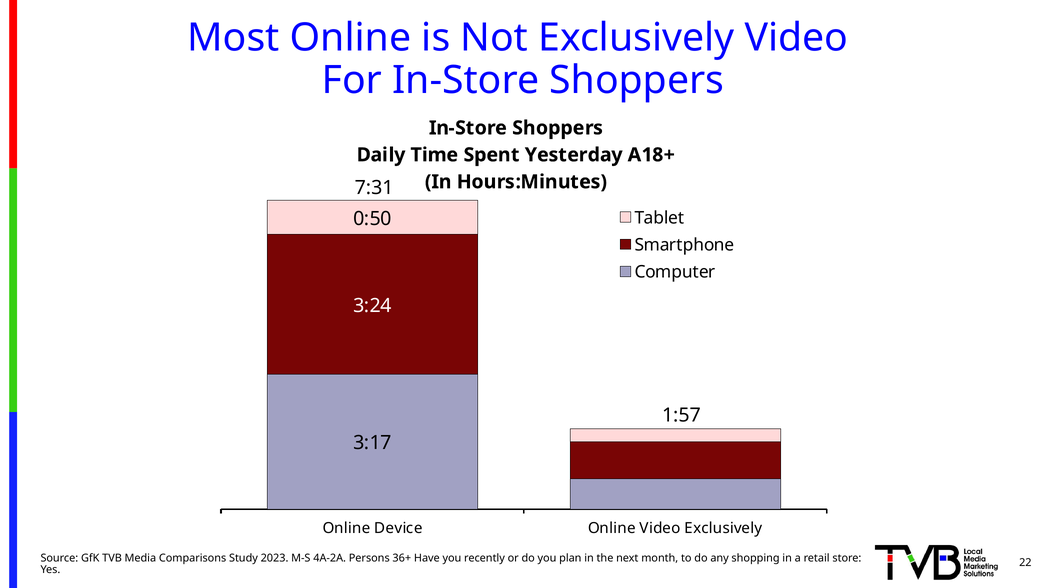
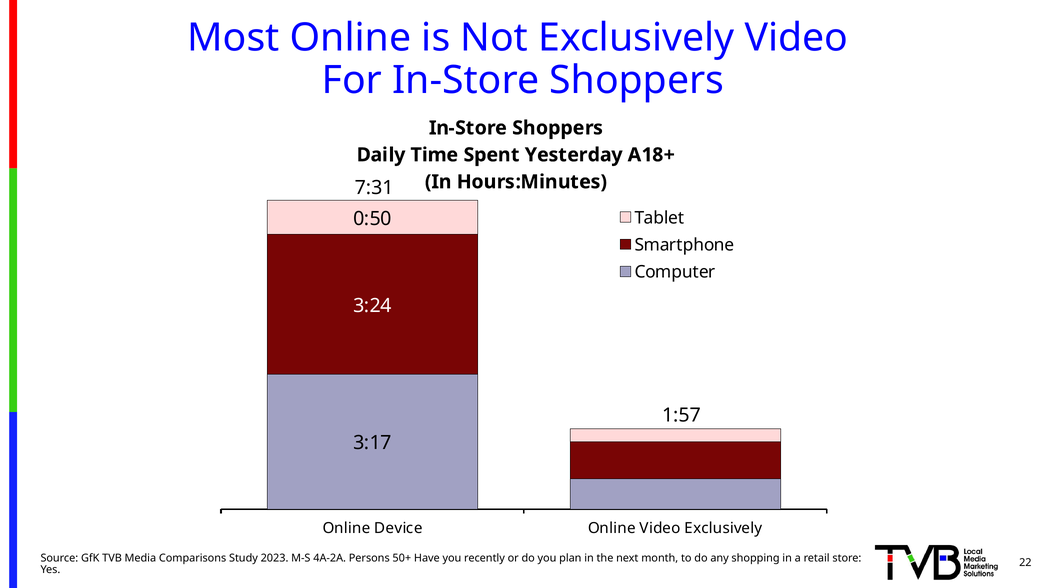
36+: 36+ -> 50+ (402, 558)
